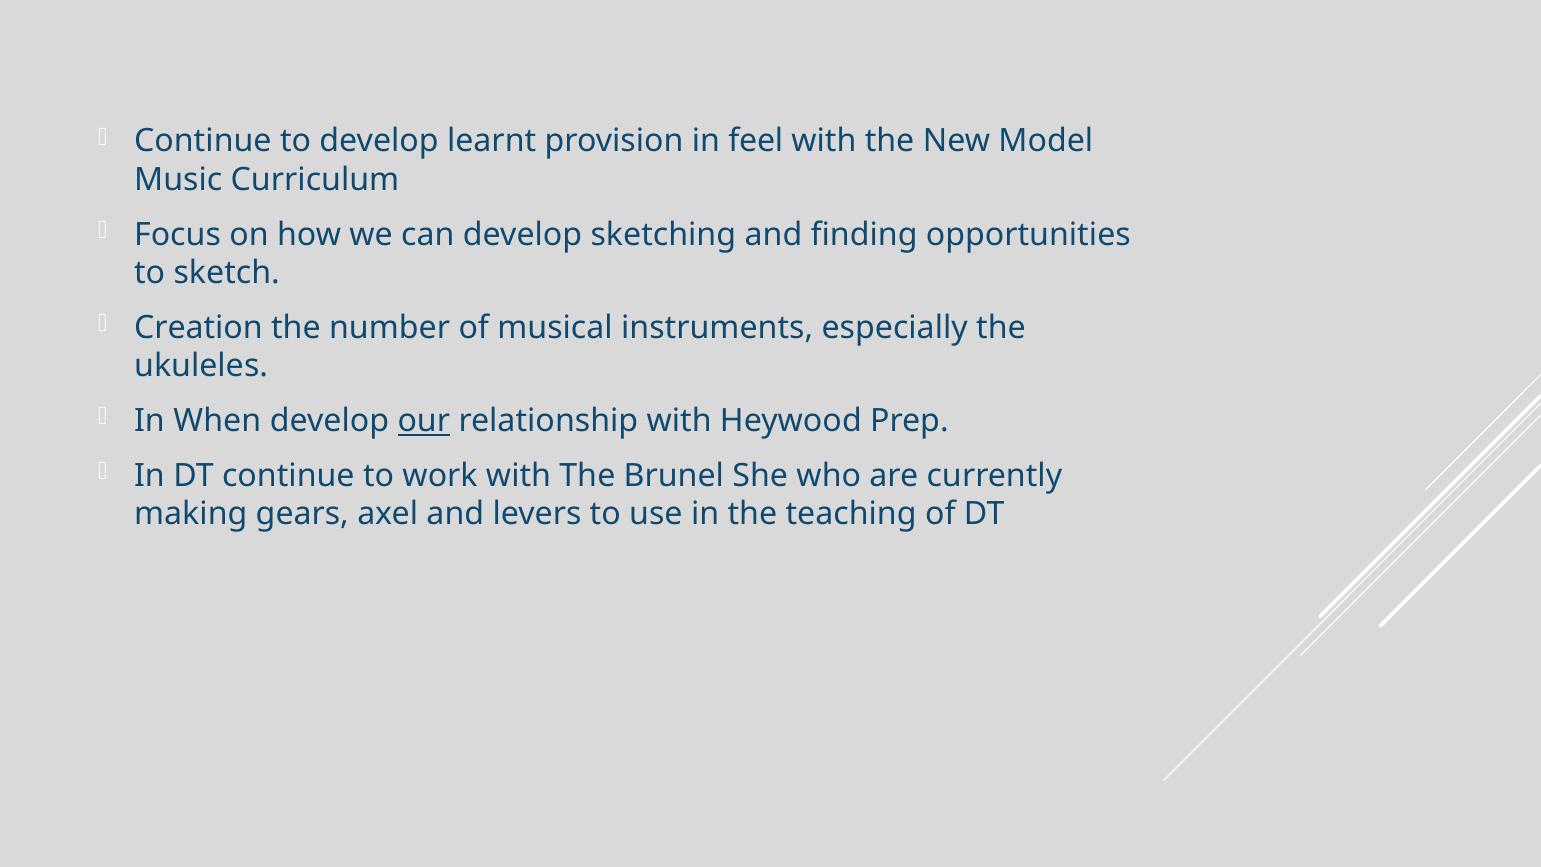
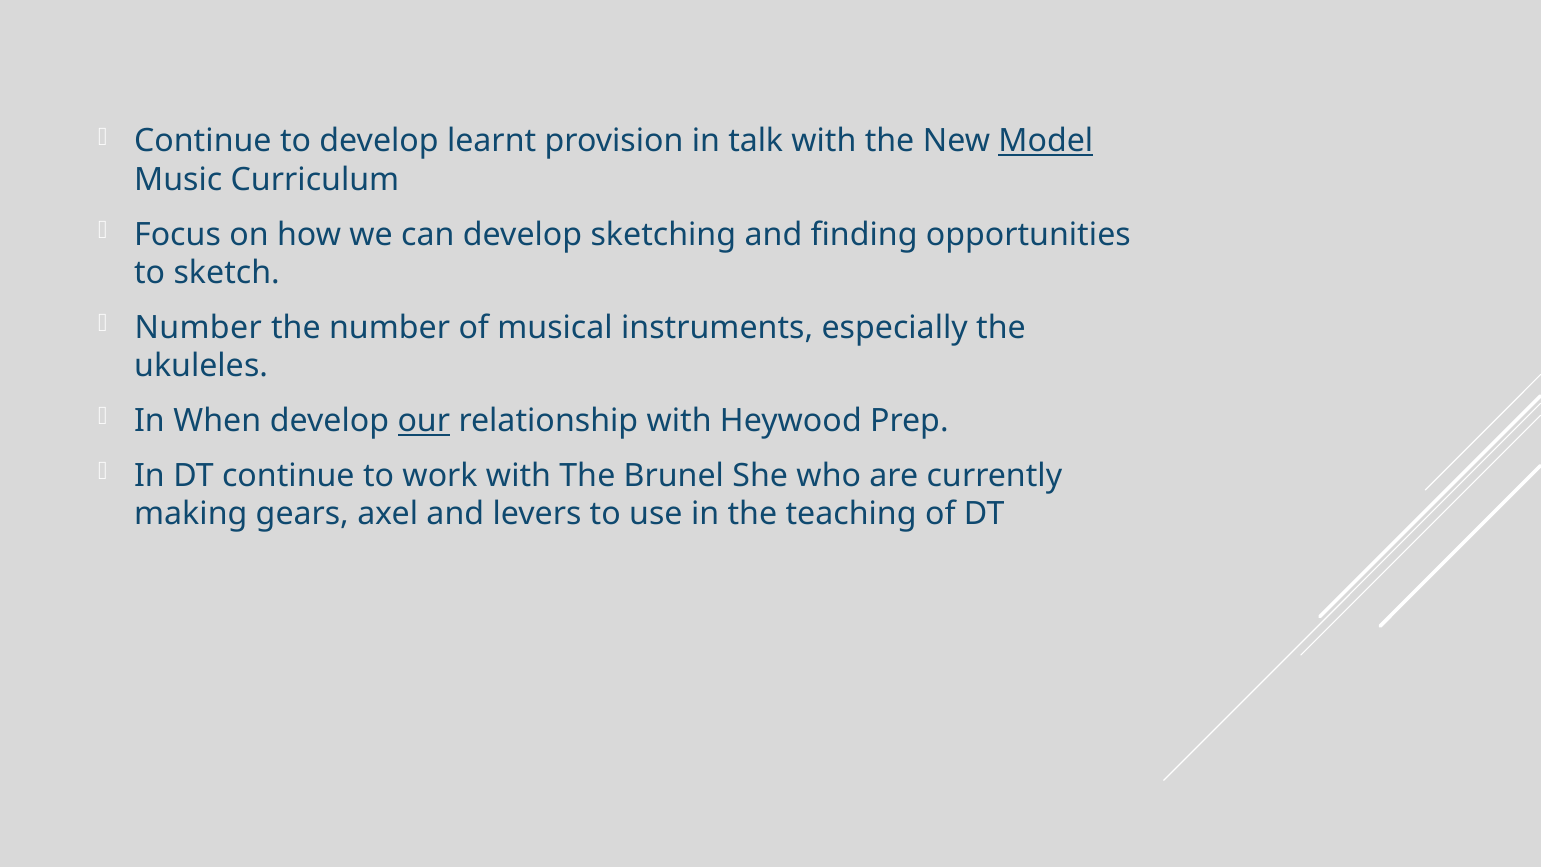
feel: feel -> talk (756, 141)
Model underline: none -> present (1046, 141)
Creation: Creation -> Number (198, 328)
